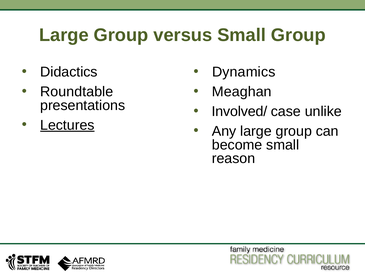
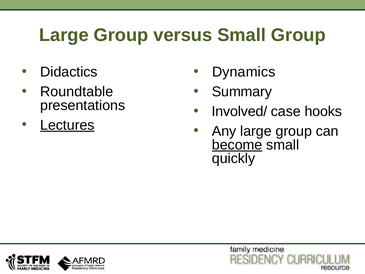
Meaghan: Meaghan -> Summary (242, 92)
unlike: unlike -> hooks (323, 111)
become underline: none -> present (237, 145)
reason: reason -> quickly (234, 158)
